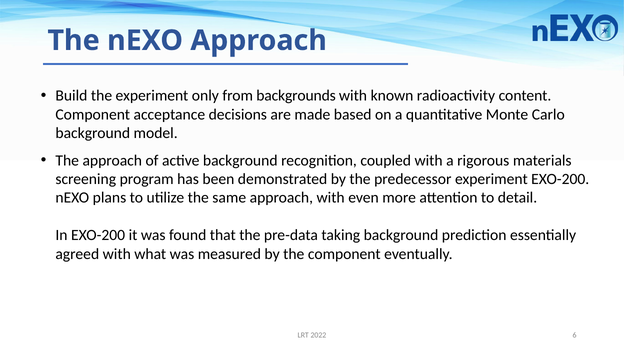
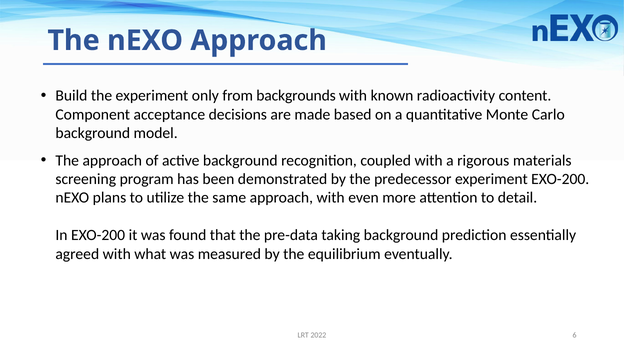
the component: component -> equilibrium (344, 254)
